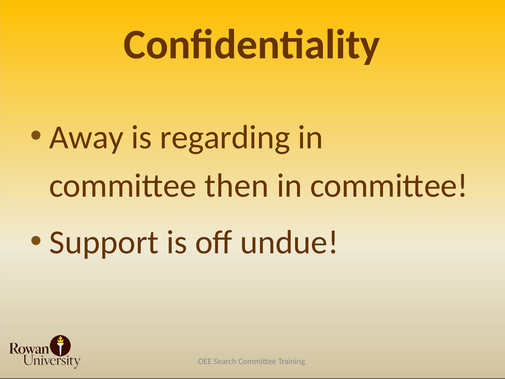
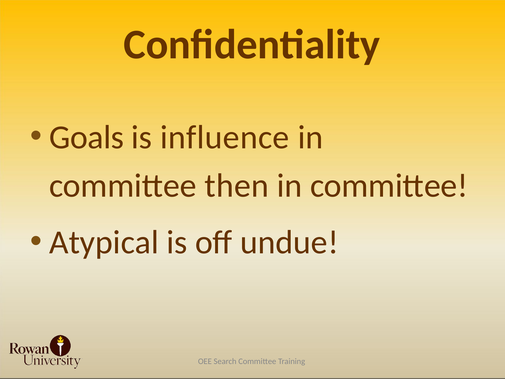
Away: Away -> Goals (87, 137)
regarding: regarding -> influence (225, 137)
Support: Support -> Atypical (104, 242)
